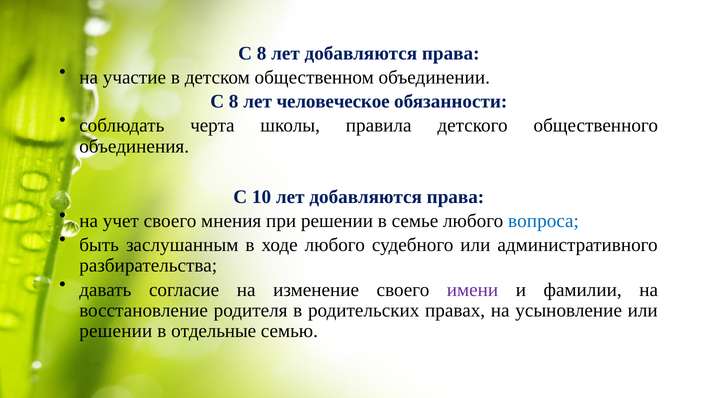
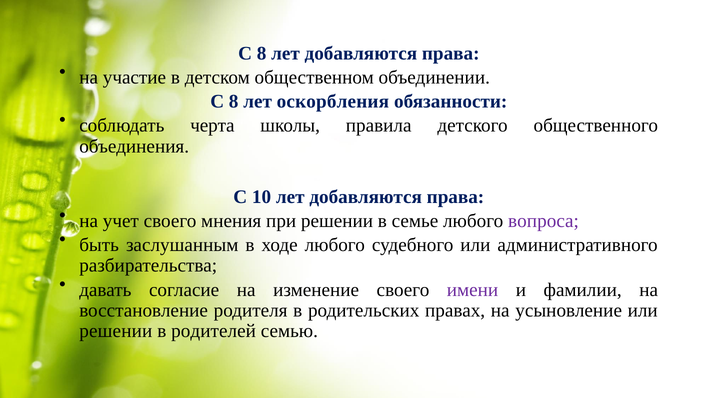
человеческое: человеческое -> оскорбления (333, 101)
вопроса colour: blue -> purple (543, 221)
отдельные: отдельные -> родителей (214, 331)
